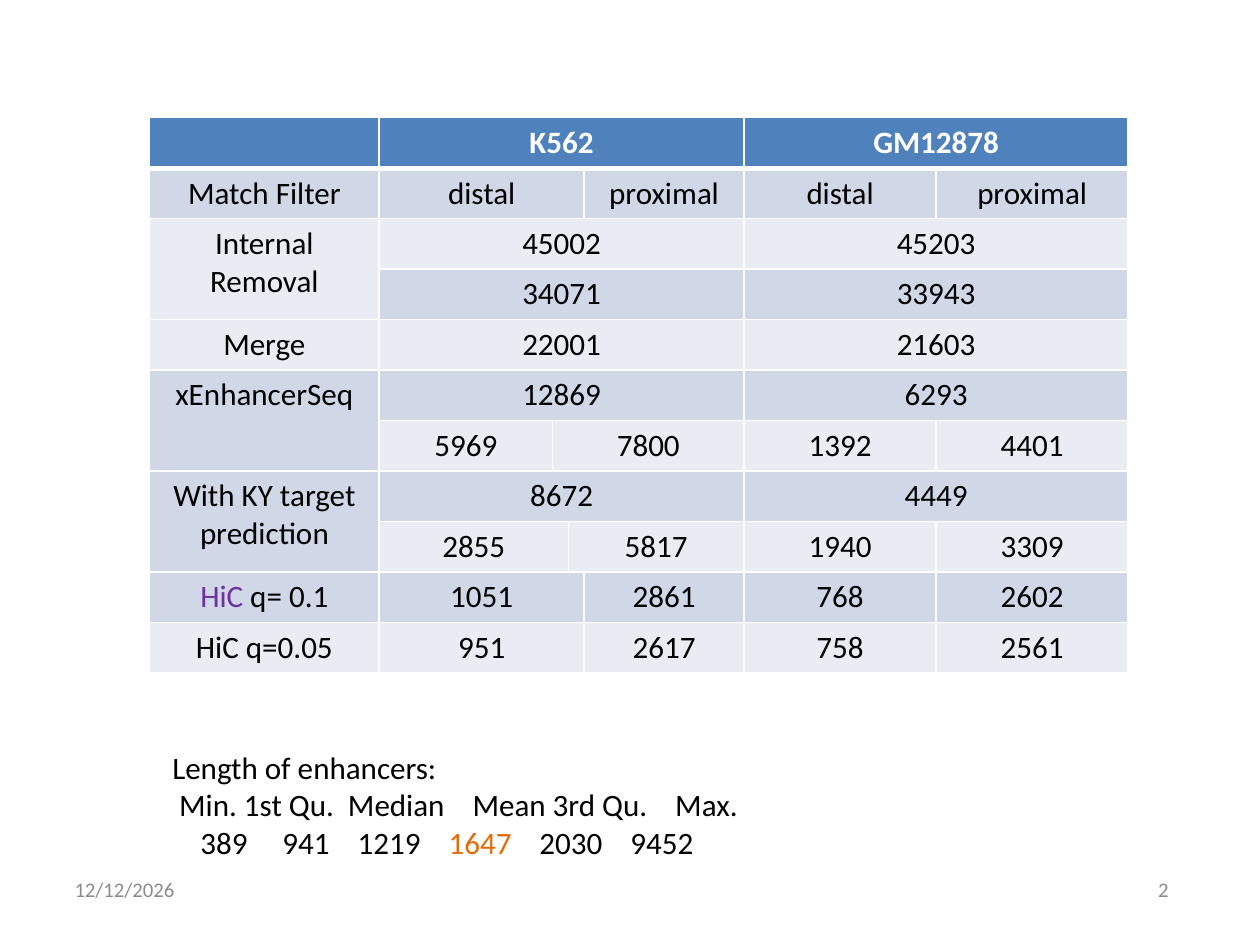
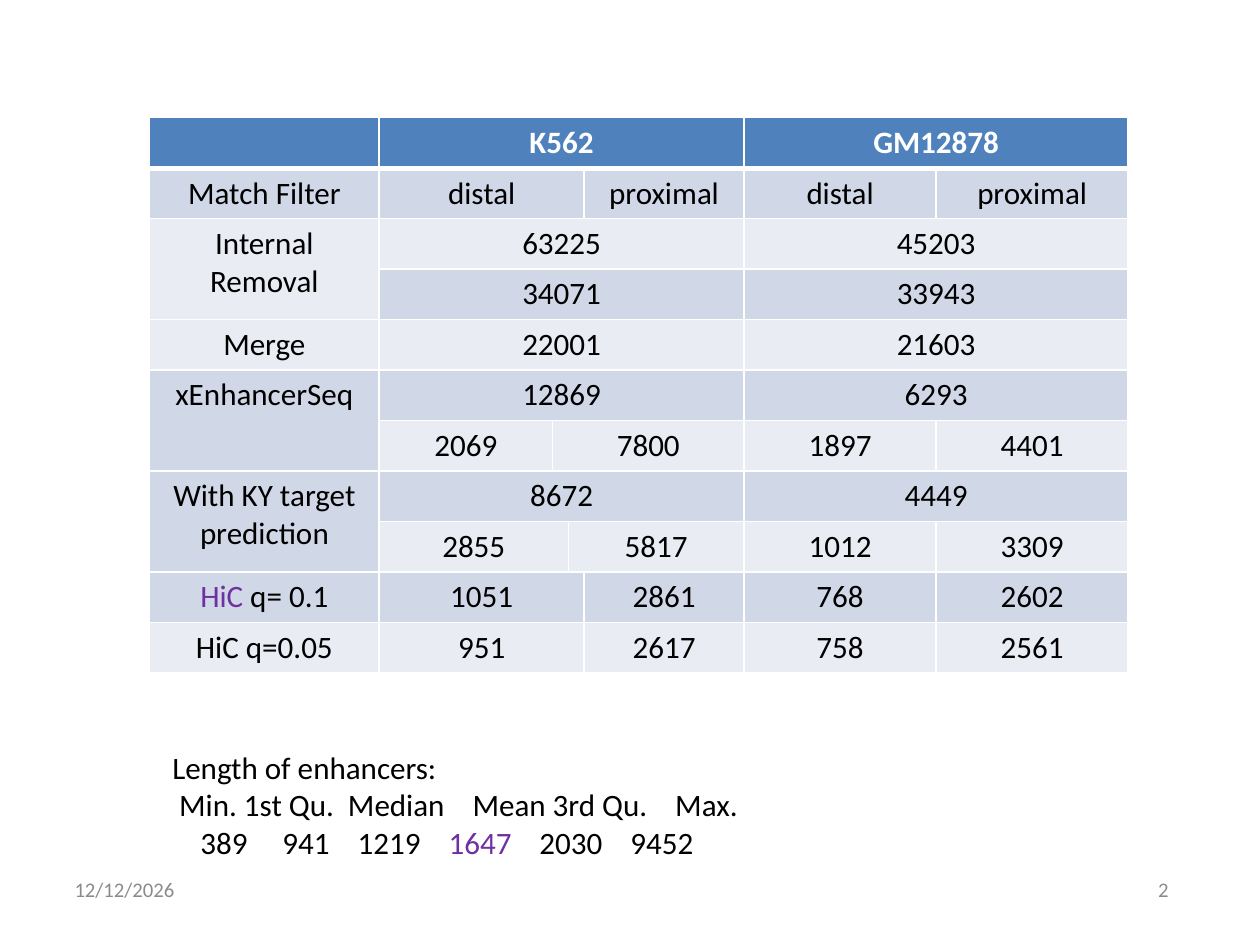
45002: 45002 -> 63225 (562, 244)
5969: 5969 -> 2069 (466, 446)
1392: 1392 -> 1897 (840, 446)
1940: 1940 -> 1012 (840, 547)
1647 colour: orange -> purple (480, 843)
